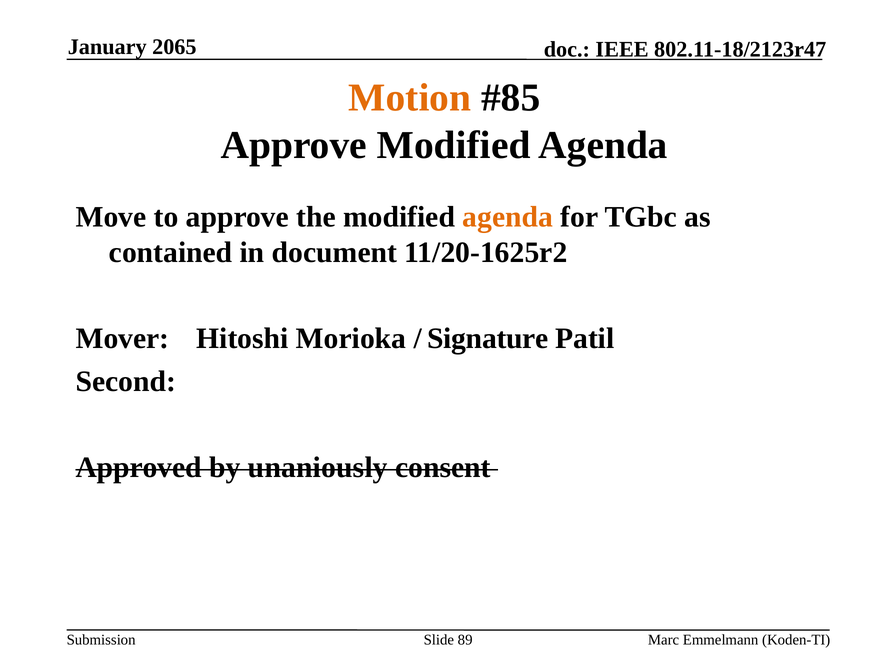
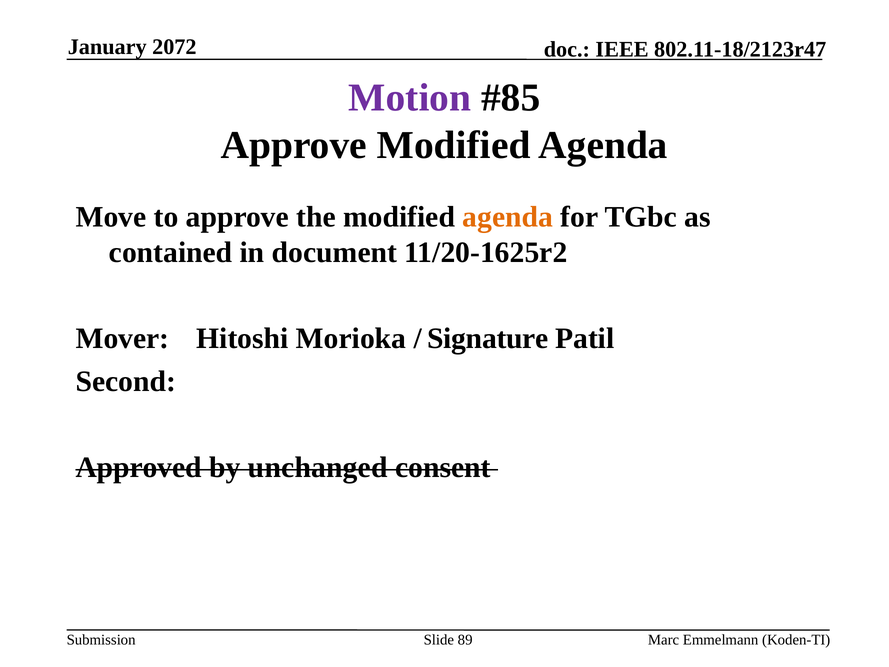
2065: 2065 -> 2072 (174, 47)
Motion colour: orange -> purple (410, 97)
unaniously: unaniously -> unchanged (318, 467)
